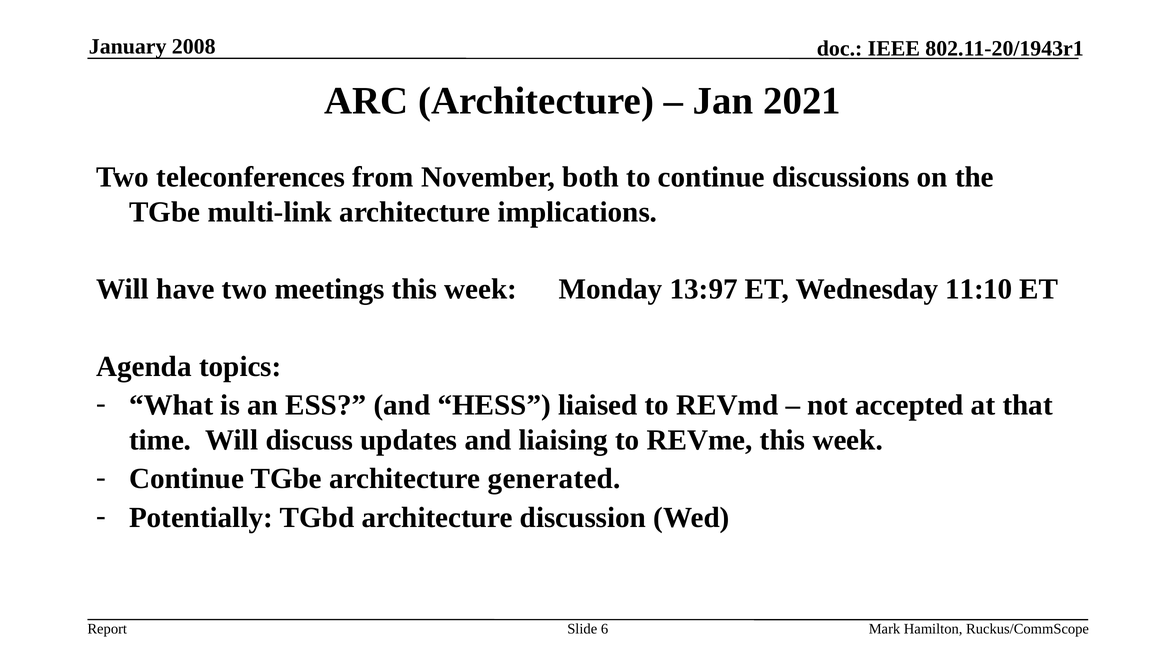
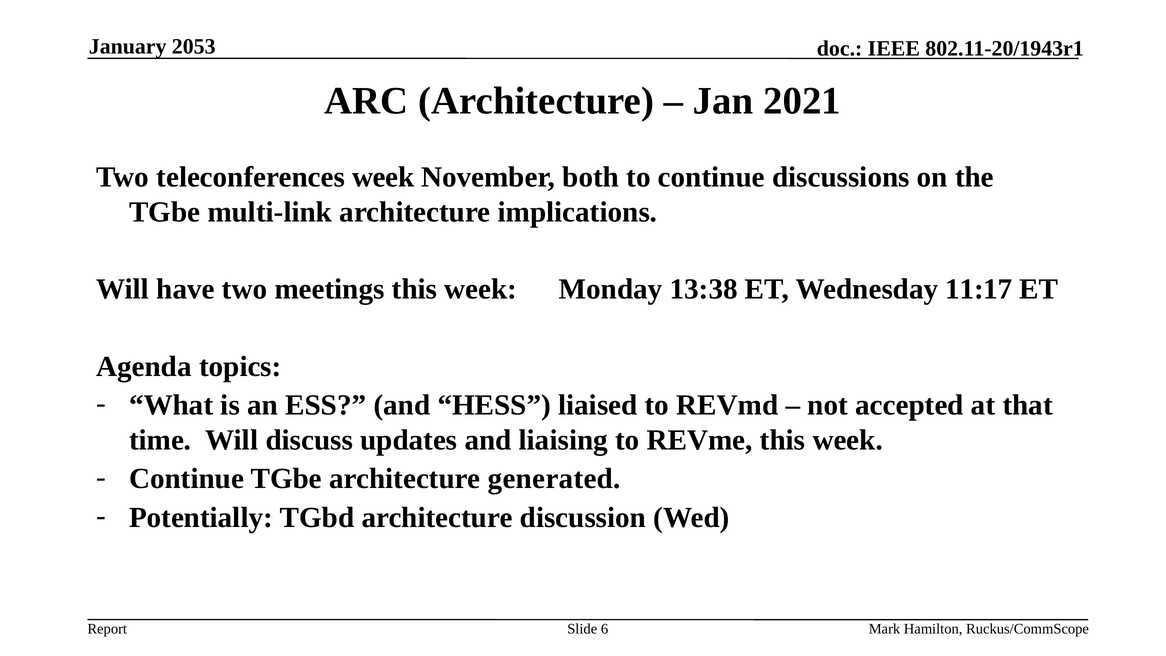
2008: 2008 -> 2053 (194, 46)
teleconferences from: from -> week (383, 177)
13:97: 13:97 -> 13:38 (704, 289)
11:10: 11:10 -> 11:17 (979, 289)
